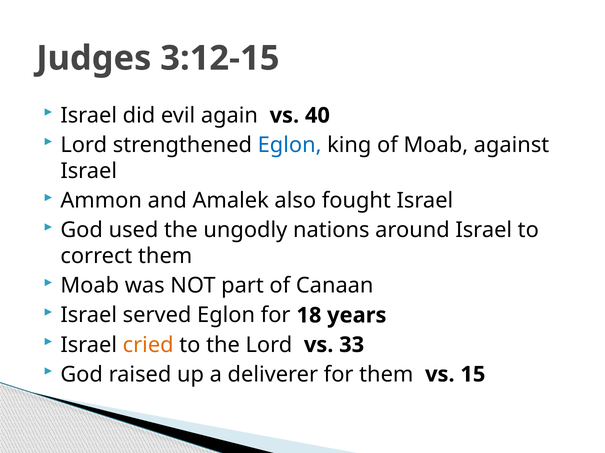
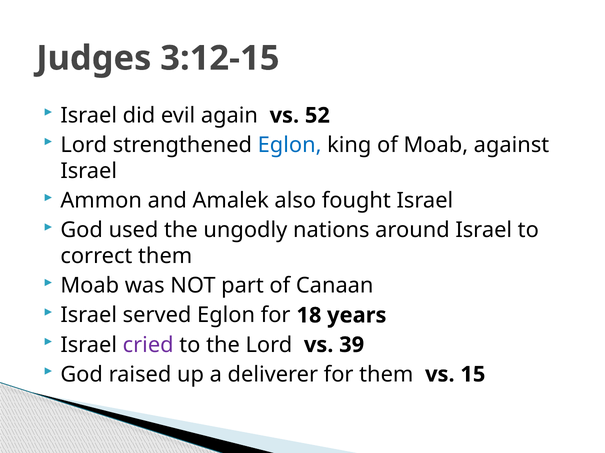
40: 40 -> 52 (317, 116)
cried colour: orange -> purple (148, 345)
33: 33 -> 39 (352, 345)
